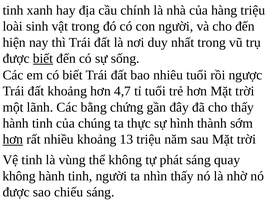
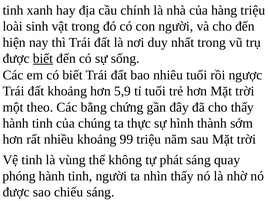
4,7: 4,7 -> 5,9 (122, 91)
lãnh: lãnh -> theo (40, 107)
hơn underline: present -> none (13, 139)
13: 13 -> 99 (126, 139)
không: không -> phóng (19, 176)
